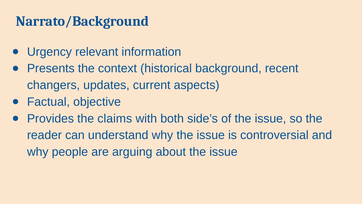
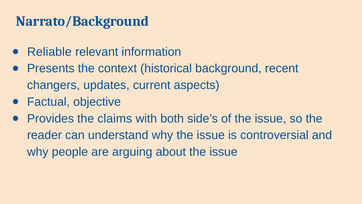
Urgency: Urgency -> Reliable (49, 52)
